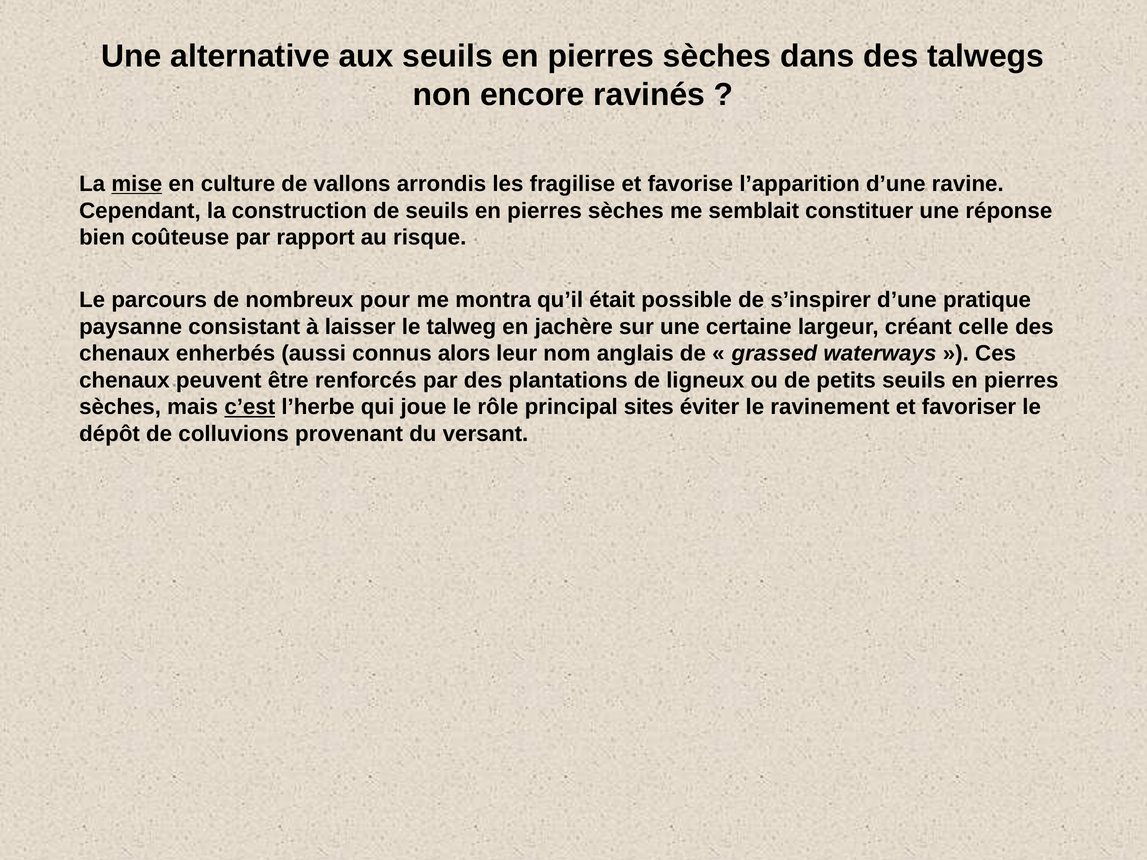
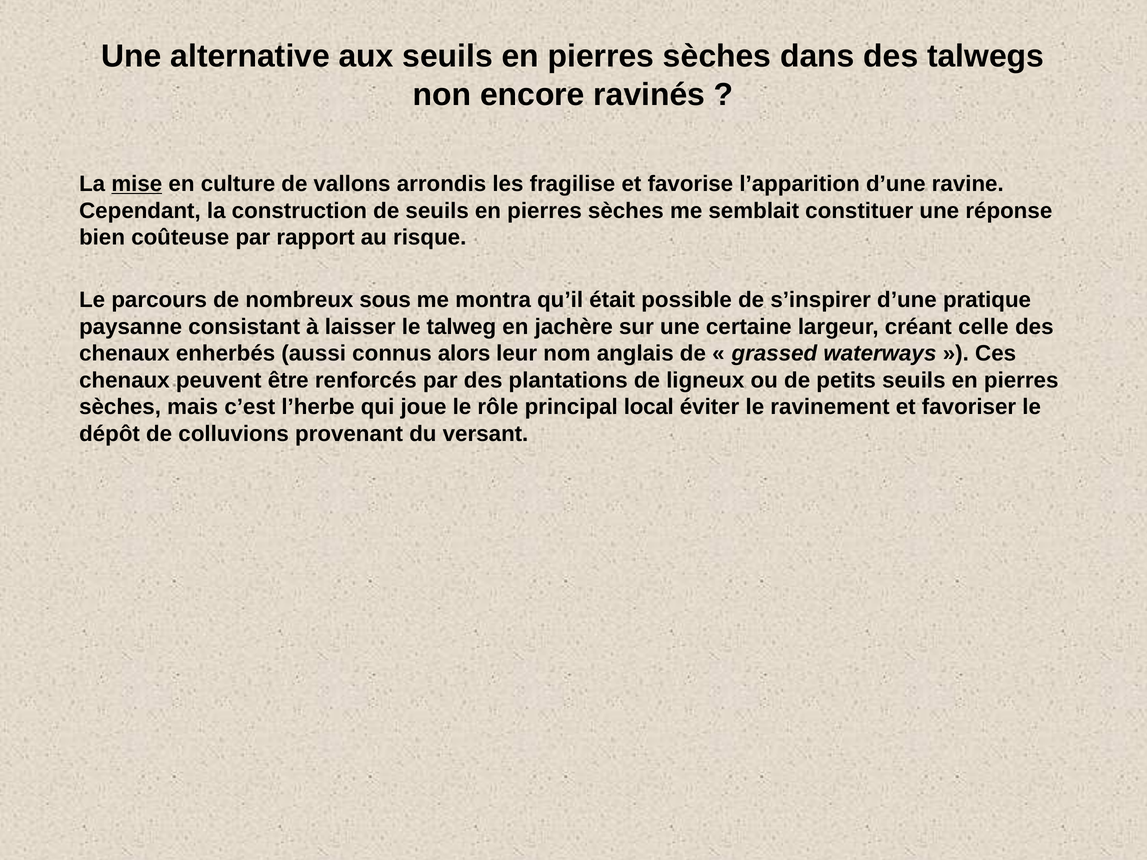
pour: pour -> sous (385, 300)
c’est underline: present -> none (250, 407)
sites: sites -> local (649, 407)
